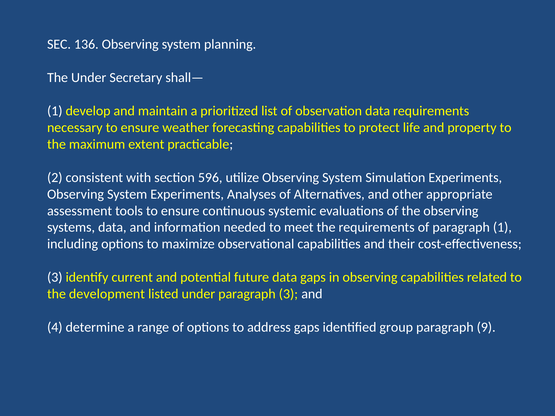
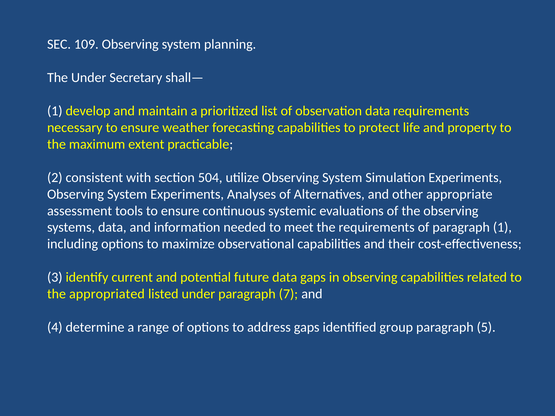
136: 136 -> 109 (86, 44)
596: 596 -> 504 (210, 178)
development: development -> appropriated (107, 294)
paragraph 3: 3 -> 7 (288, 294)
9: 9 -> 5 (486, 327)
